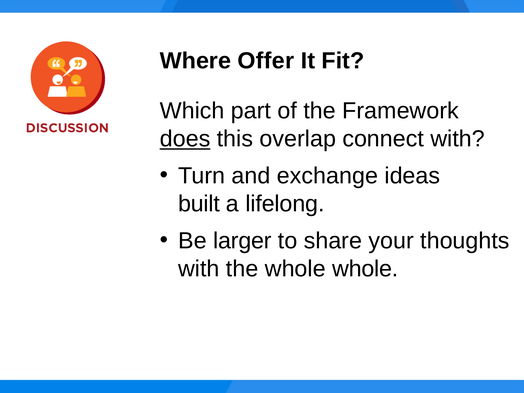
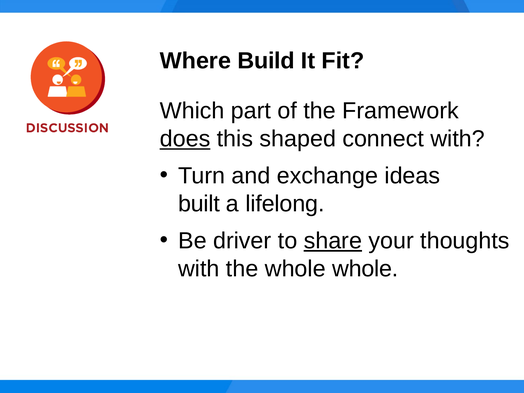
Offer: Offer -> Build (266, 61)
overlap: overlap -> shaped (298, 139)
larger: larger -> driver (242, 241)
share underline: none -> present (333, 241)
